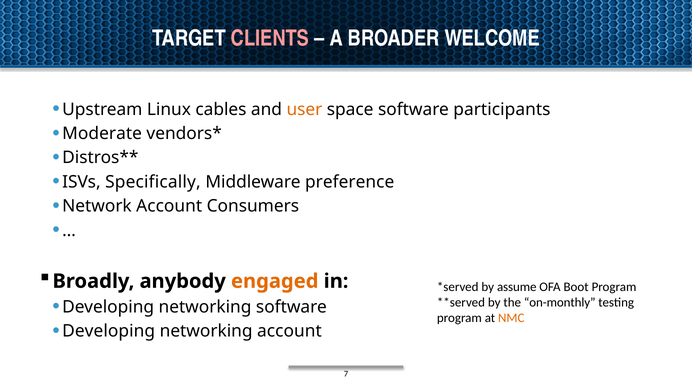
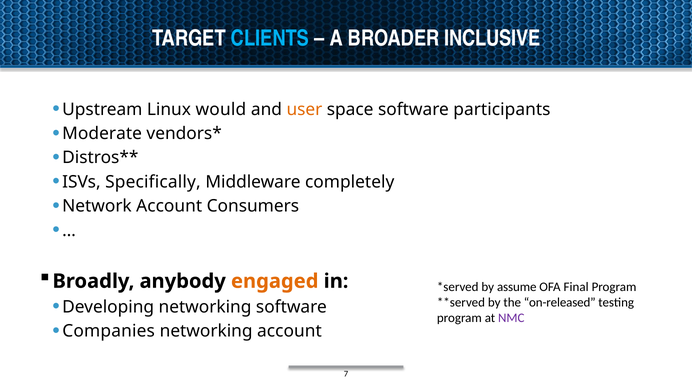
CLIENTS colour: pink -> light blue (270, 38)
WELCOME: WELCOME -> INCLUSIVE (492, 38)
cables: cables -> would (221, 109)
preference: preference -> completely (350, 182)
Boot: Boot -> Final (576, 287)
on-monthly: on-monthly -> on-released (560, 302)
NMC colour: orange -> purple (511, 318)
Developing: Developing -> Companies (109, 331)
